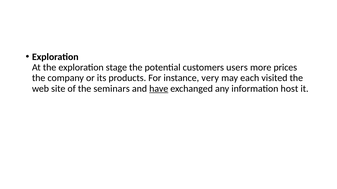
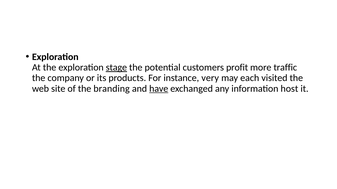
stage underline: none -> present (116, 68)
users: users -> profit (237, 68)
prices: prices -> traffic (285, 68)
seminars: seminars -> branding (112, 89)
